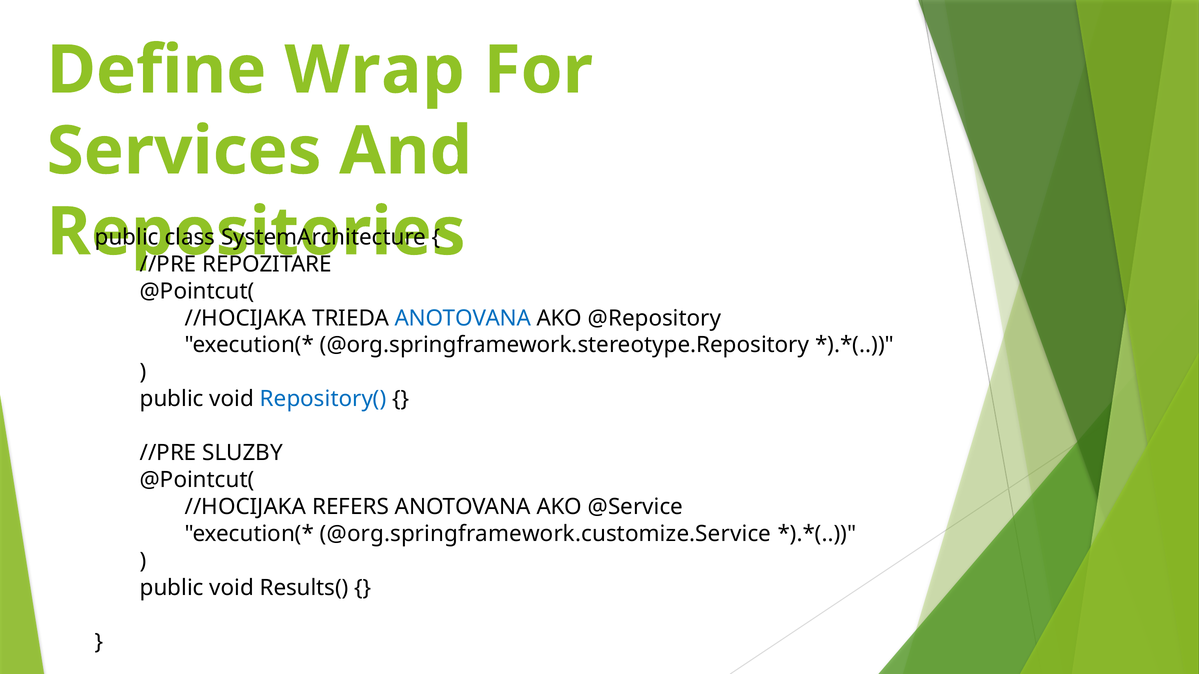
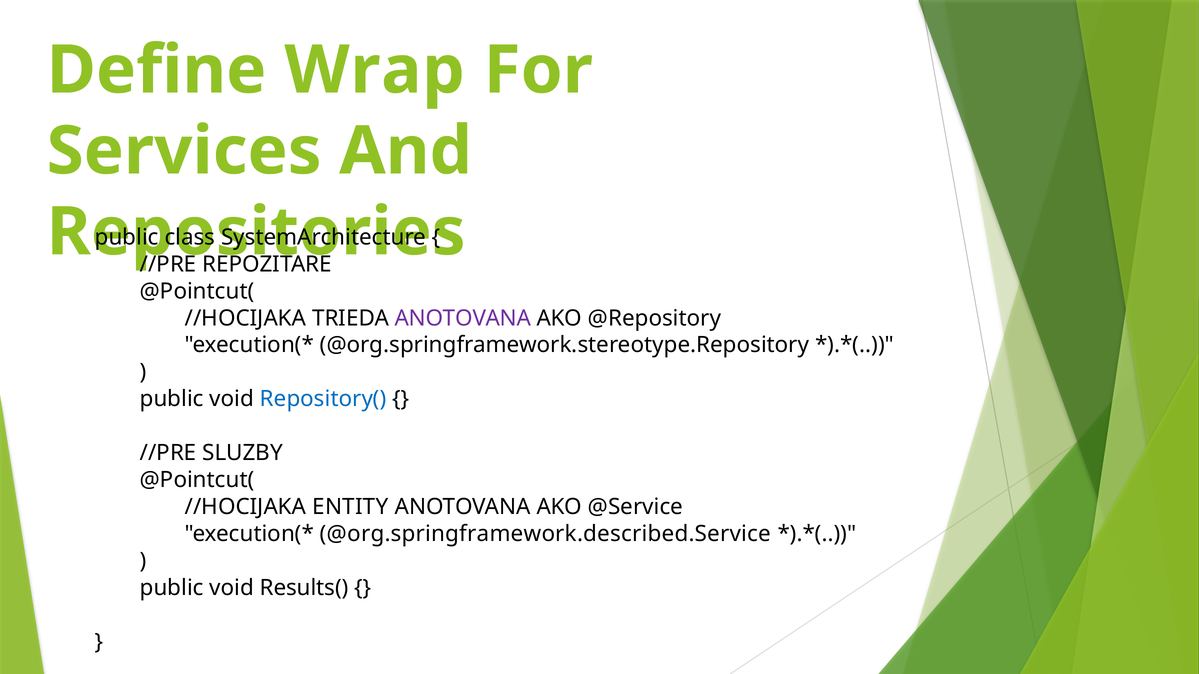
ANOTOVANA colour: blue -> purple (463, 318)
REFERS: REFERS -> ENTITY (350, 507)
@org.springframework.customize.Service: @org.springframework.customize.Service -> @org.springframework.described.Service (545, 534)
